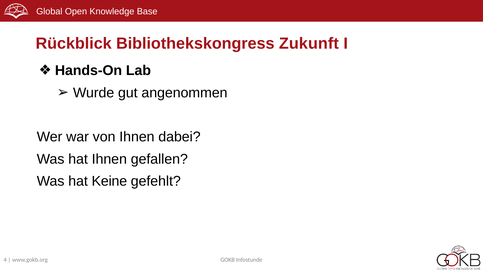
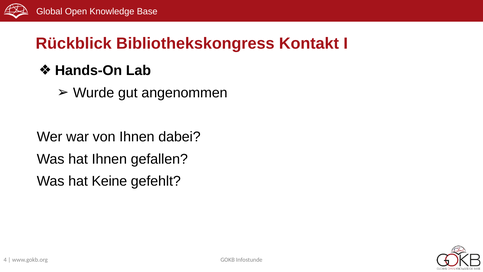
Zukunft: Zukunft -> Kontakt (309, 43)
